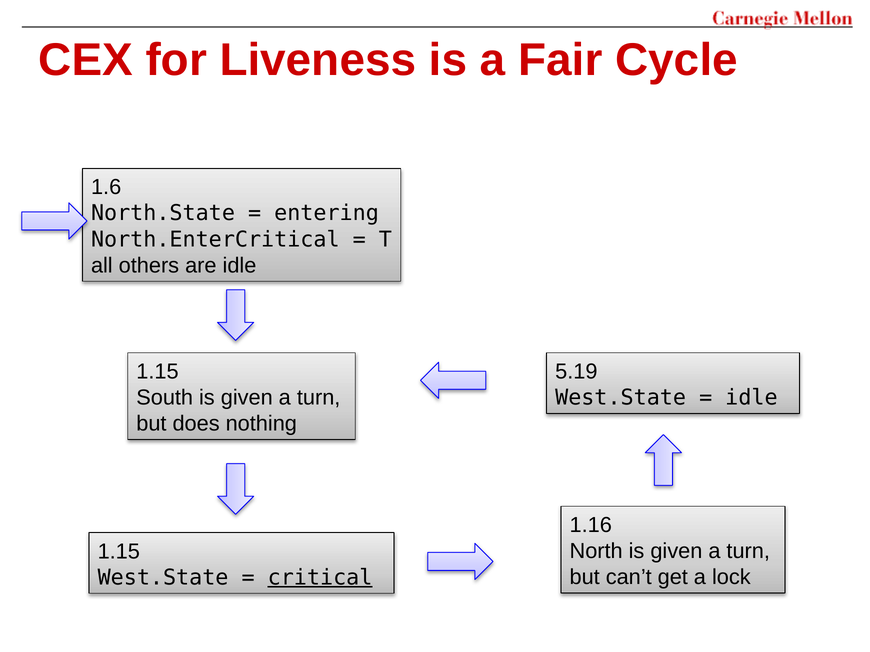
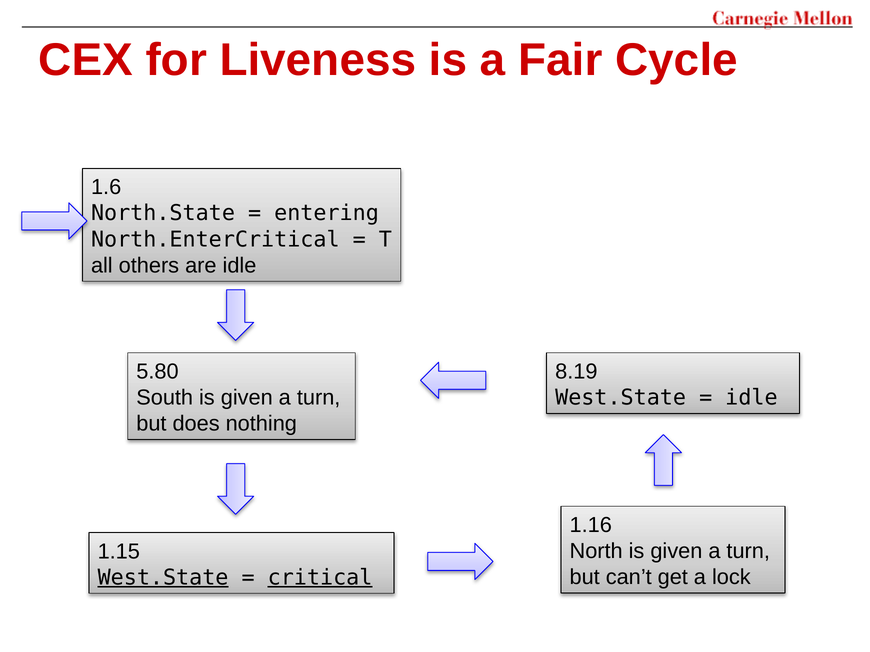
1.15: 1.15 -> 5.80 (157, 372)
5.19: 5.19 -> 8.19 (576, 372)
West.State underline: none -> present (163, 578)
